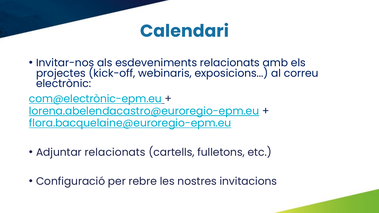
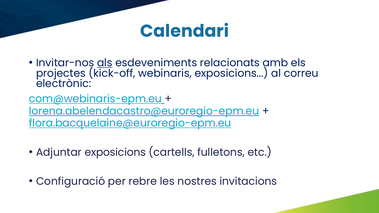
als underline: none -> present (105, 63)
com@electrònic-epm.eu: com@electrònic-epm.eu -> com@webinaris-epm.eu (95, 99)
Adjuntar relacionats: relacionats -> exposicions (115, 153)
